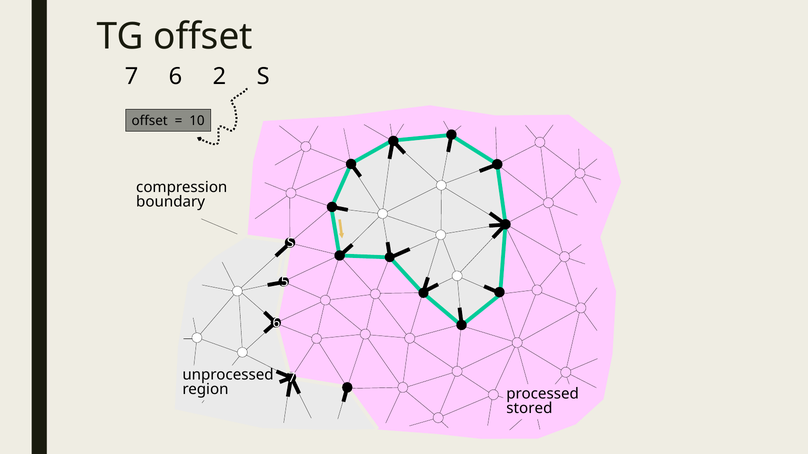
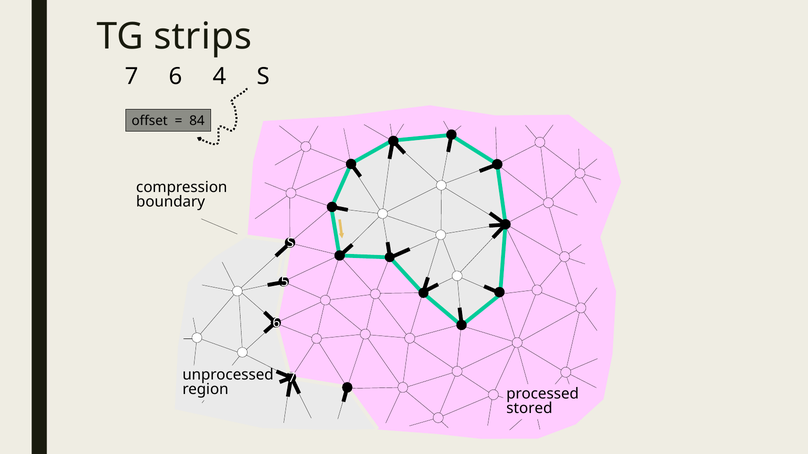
TG offset: offset -> strips (203, 37)
2: 2 -> 4 (219, 77)
10: 10 -> 84 (197, 121)
